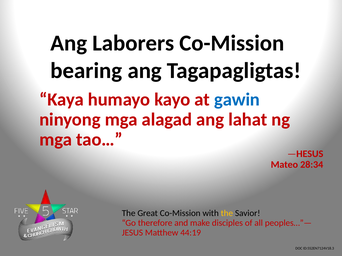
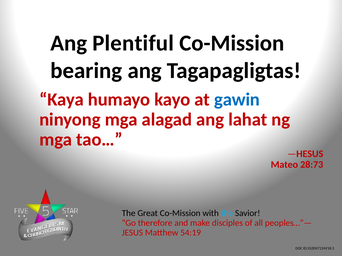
Laborers: Laborers -> Plentiful (133, 43)
28:34: 28:34 -> 28:73 (312, 165)
the colour: yellow -> light blue (227, 214)
44:19: 44:19 -> 54:19 (191, 233)
